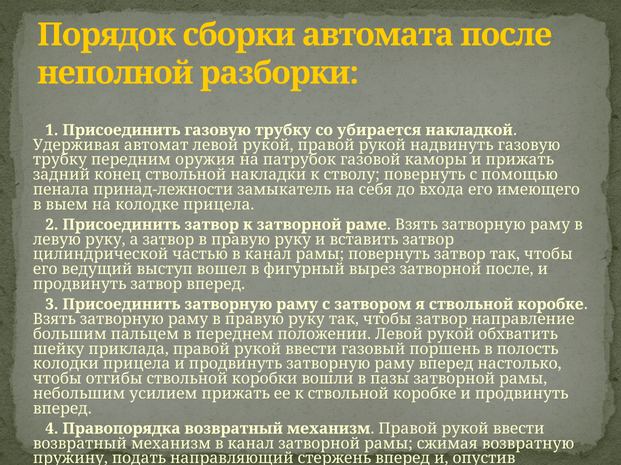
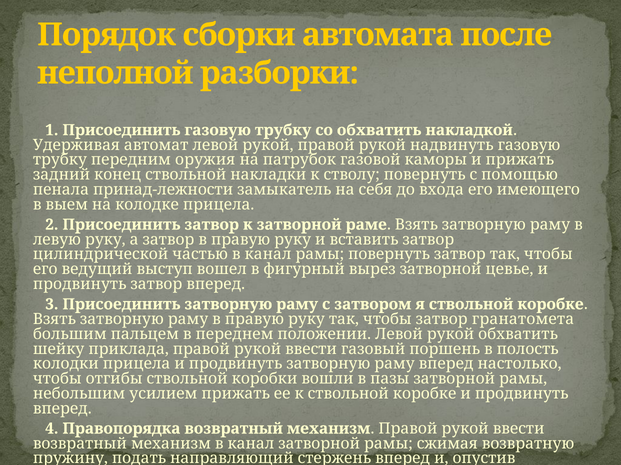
со убирается: убирается -> обхватить (379, 130)
затворной после: после -> цевье (509, 270)
направление: направление -> гранатомета (523, 320)
